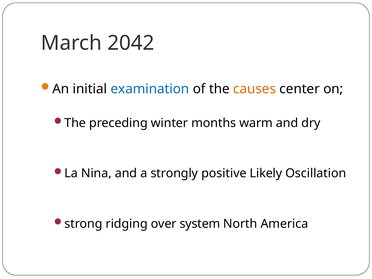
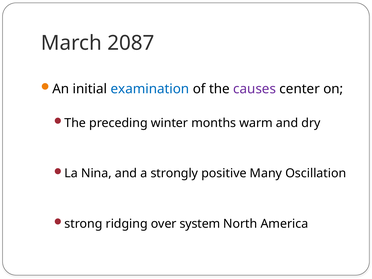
2042: 2042 -> 2087 (131, 43)
causes colour: orange -> purple (255, 89)
Likely: Likely -> Many (266, 173)
